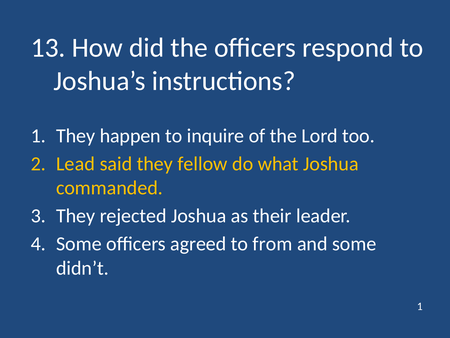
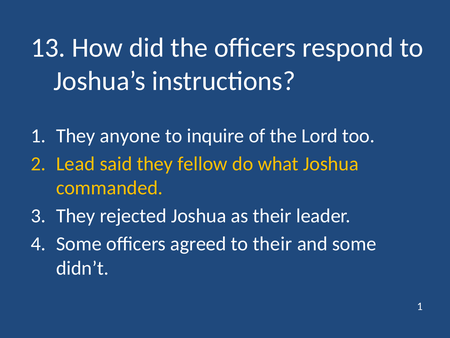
happen: happen -> anyone (130, 136)
to from: from -> their (272, 244)
